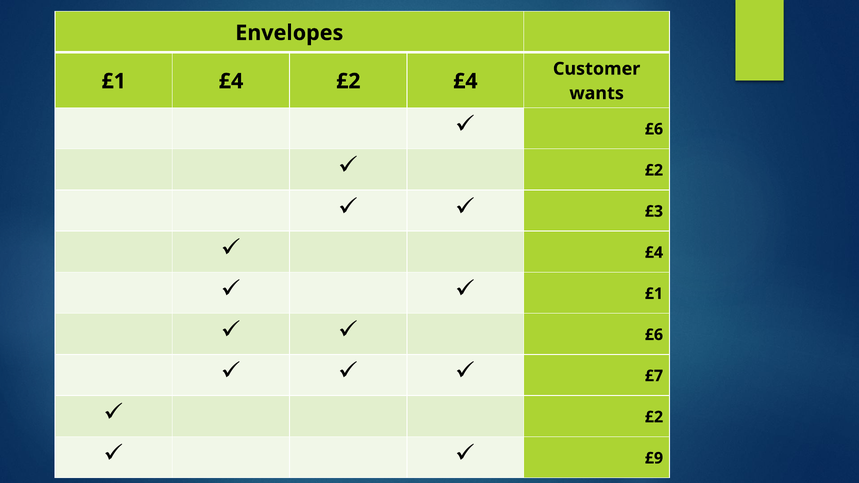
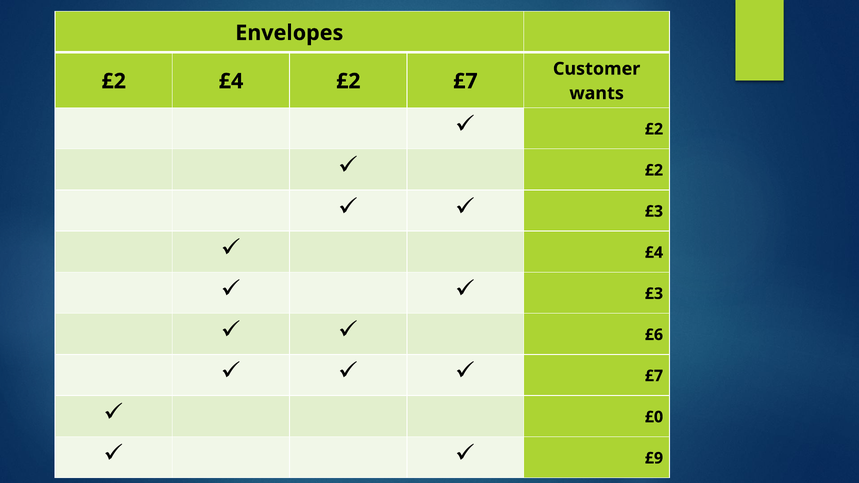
£1: £1 -> £2 (114, 81)
£2 £4: £4 -> £7 (465, 81)
£6: £6 -> £2 (654, 129)
£1: £1 -> £3 (654, 294)
£2: £2 -> £0 (654, 417)
